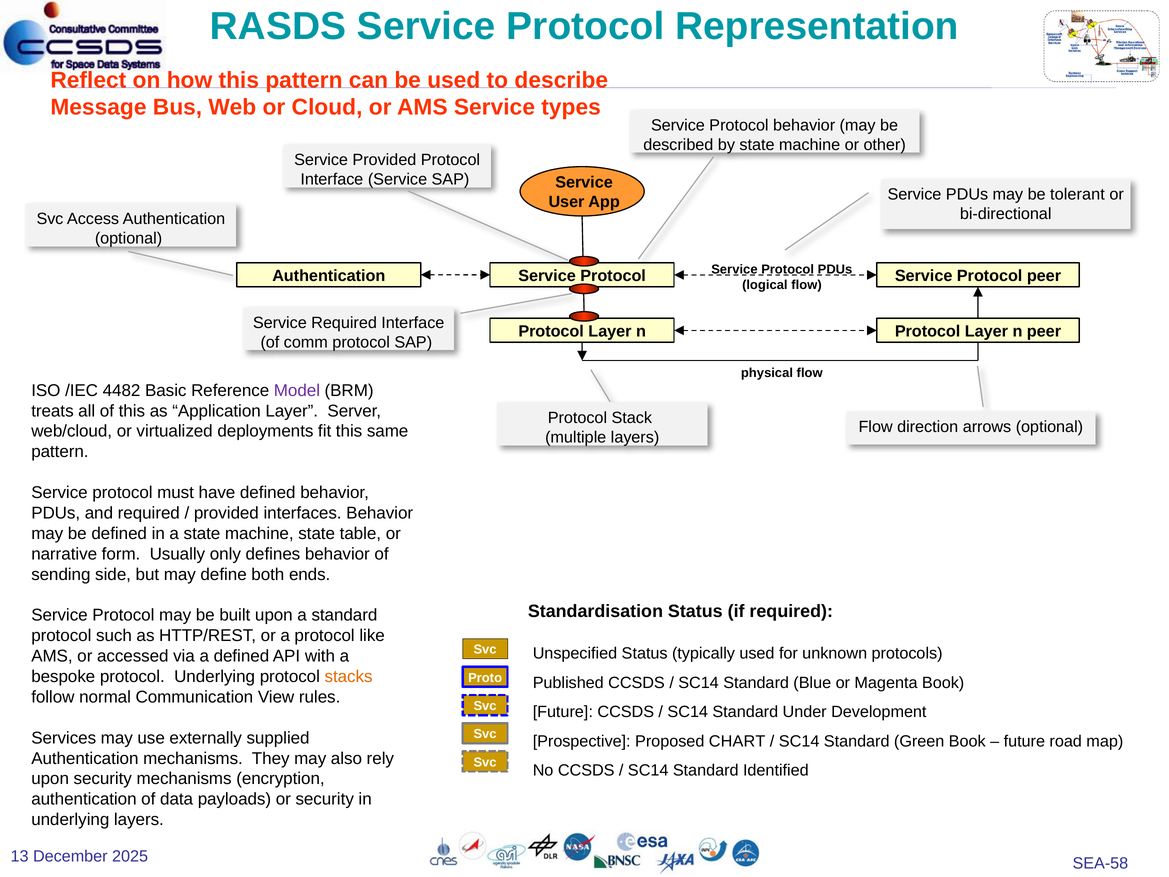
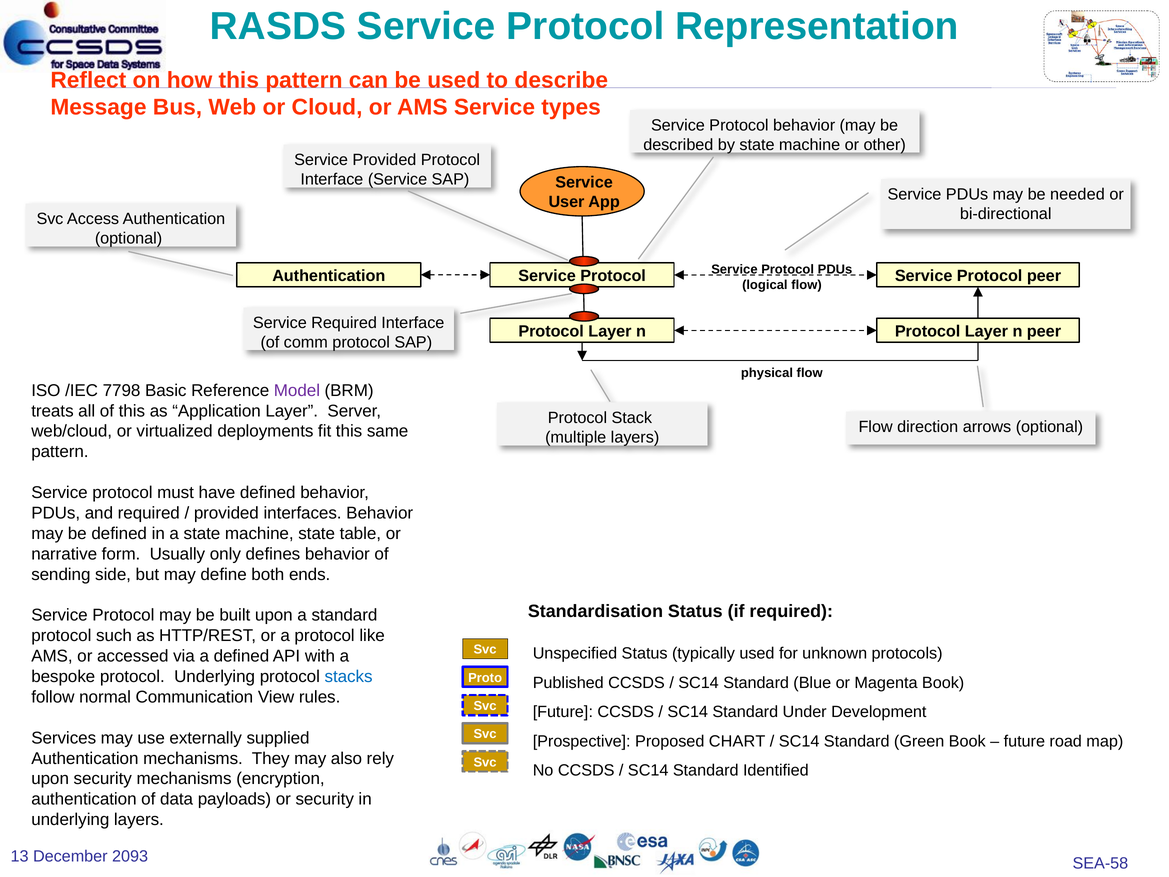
tolerant: tolerant -> needed (1077, 194)
4482: 4482 -> 7798 (122, 390)
stacks colour: orange -> blue (349, 676)
2025: 2025 -> 2093 (130, 856)
